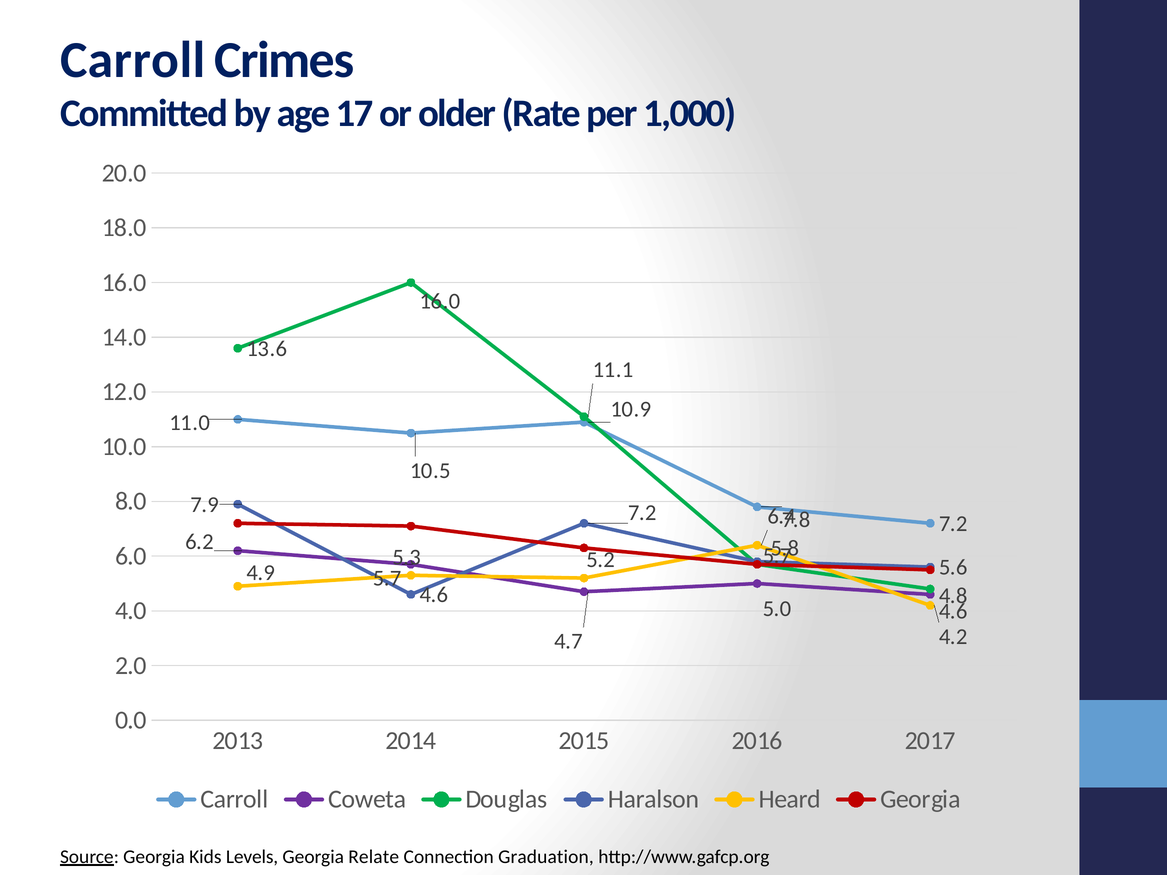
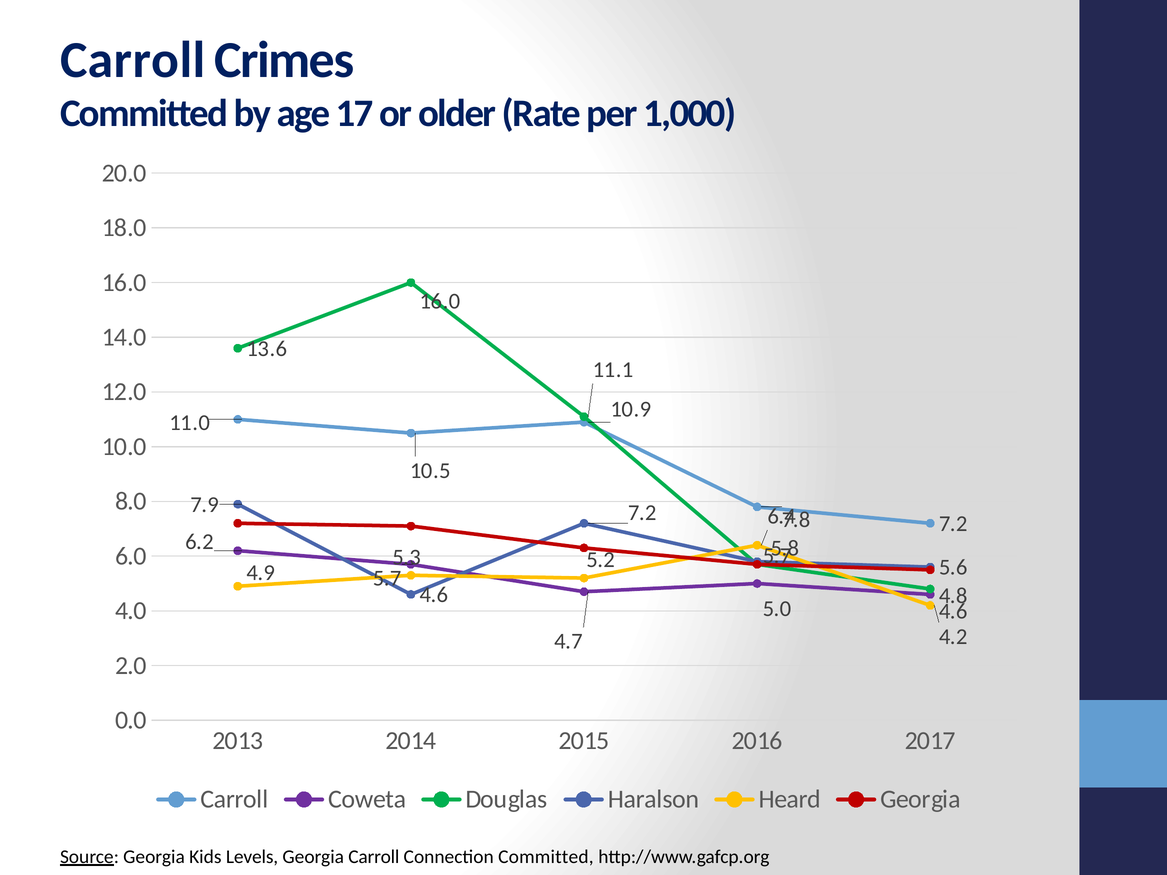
Relate: Relate -> Carroll (374, 857)
Connection Graduation: Graduation -> Committed (546, 857)
